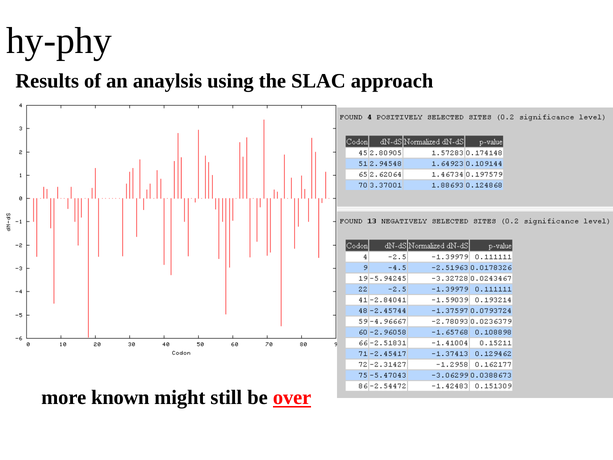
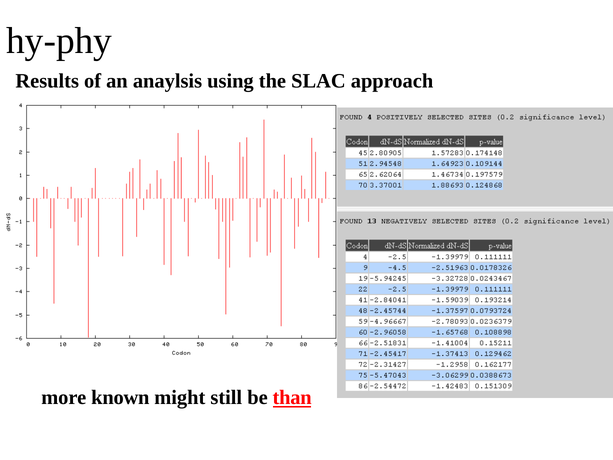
over: over -> than (292, 397)
